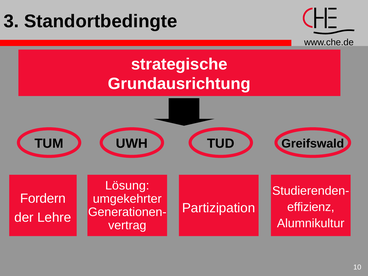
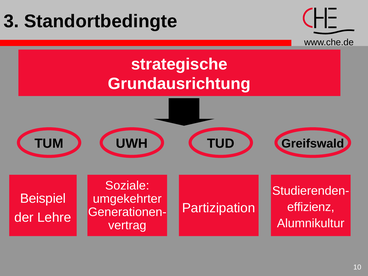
Lösung: Lösung -> Soziale (127, 186)
Fordern: Fordern -> Beispiel (43, 198)
